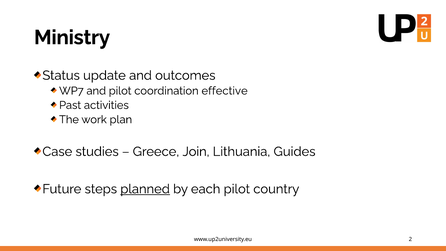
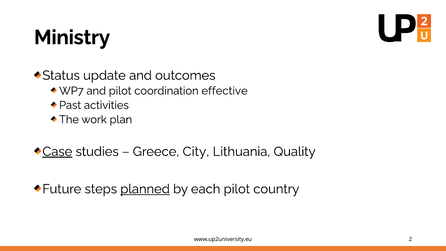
Case underline: none -> present (57, 152)
Join: Join -> City (196, 152)
Guides: Guides -> Quality (295, 152)
